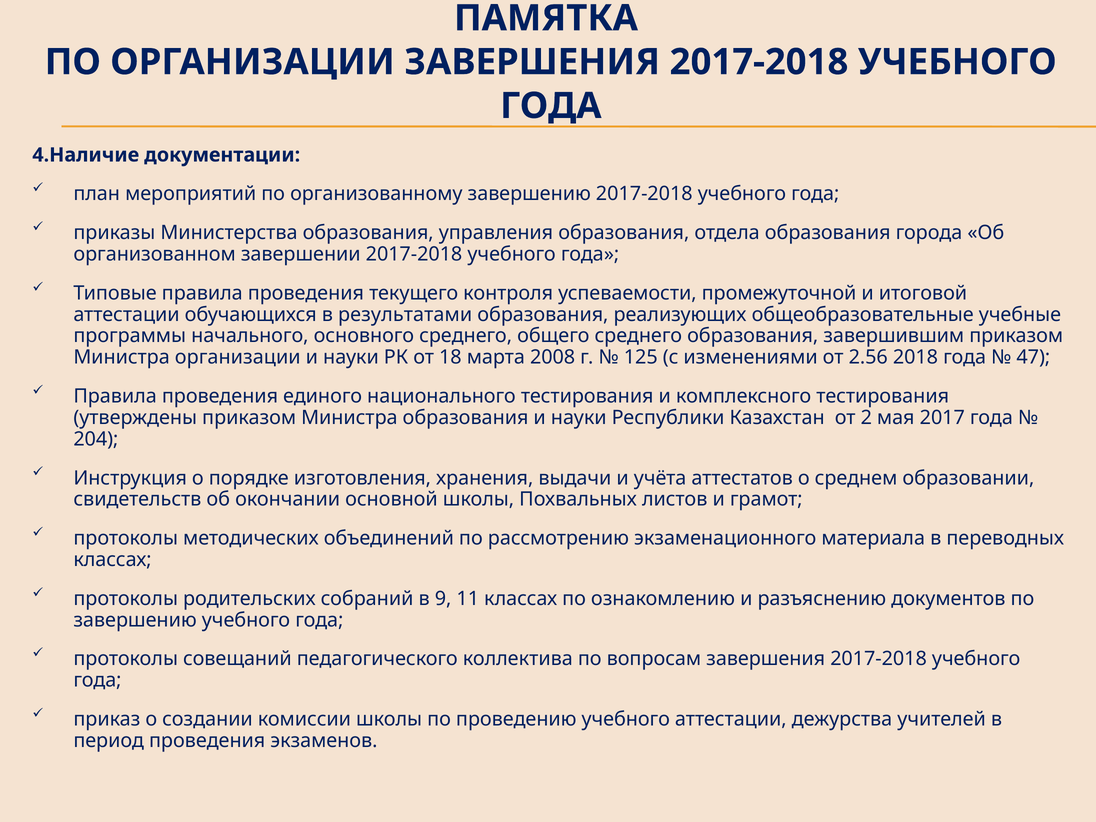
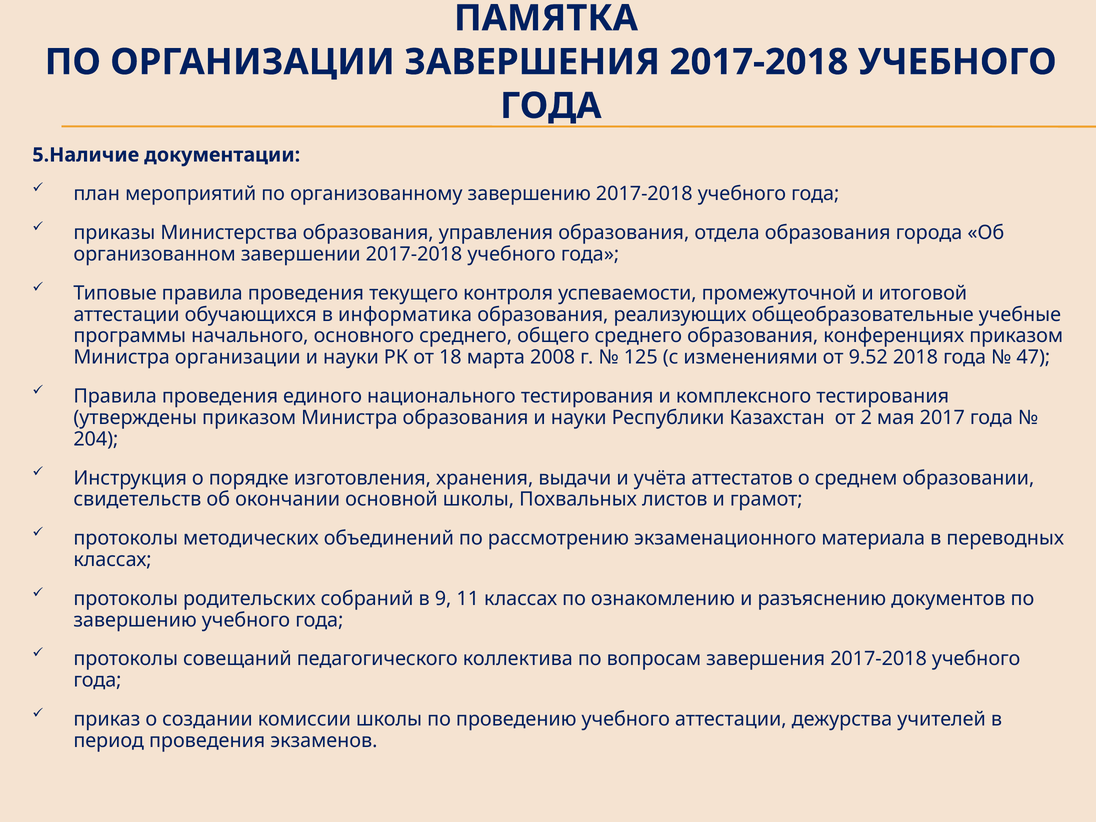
4.Наличие: 4.Наличие -> 5.Наличие (86, 155)
результатами: результатами -> информатика (405, 315)
завершившим: завершившим -> конференциях (894, 336)
2.56: 2.56 -> 9.52 (868, 357)
